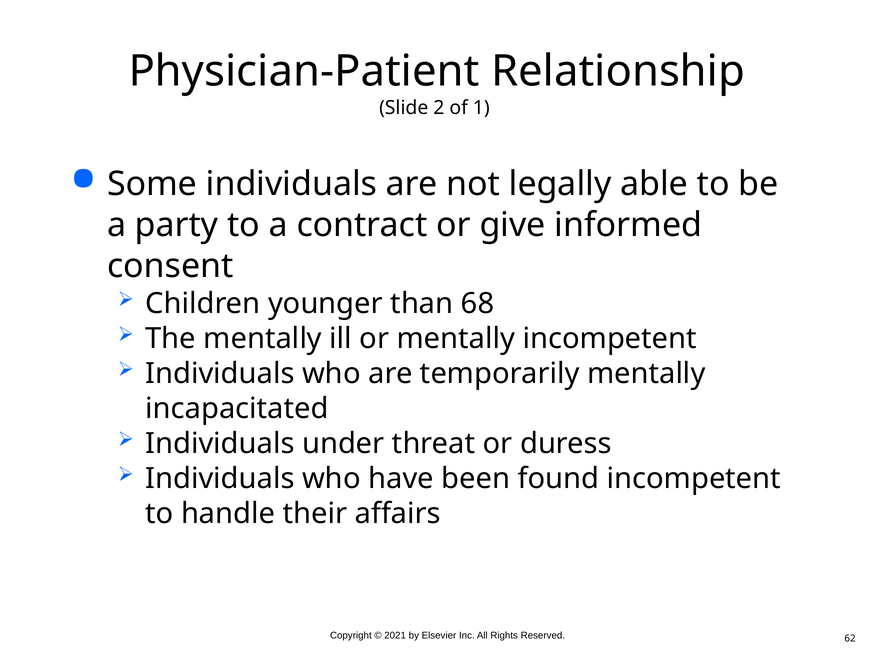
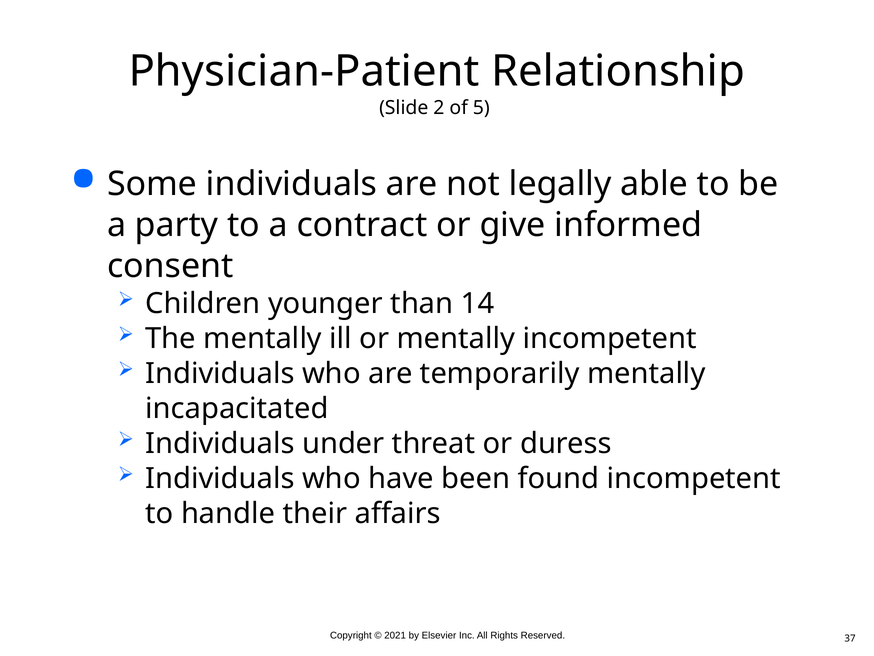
1: 1 -> 5 (481, 108)
68: 68 -> 14 (478, 303)
62: 62 -> 37 (850, 638)
